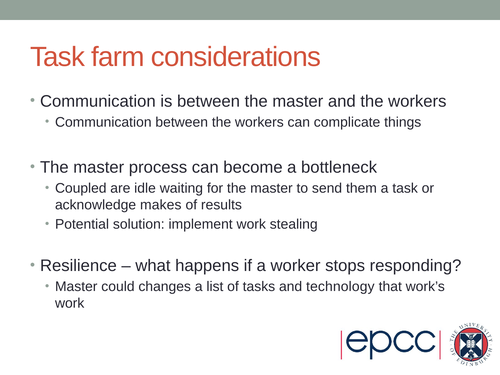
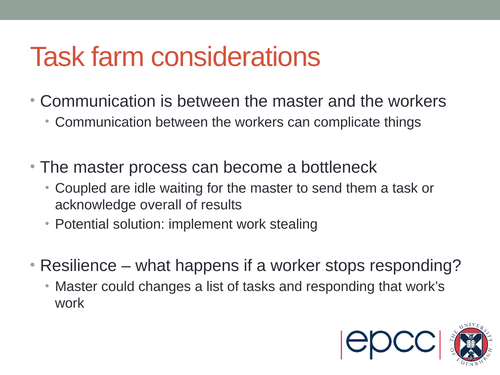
makes: makes -> overall (161, 205)
and technology: technology -> responding (340, 287)
